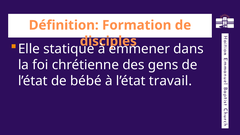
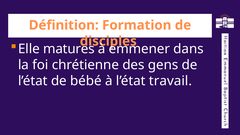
statique: statique -> matures (69, 49)
